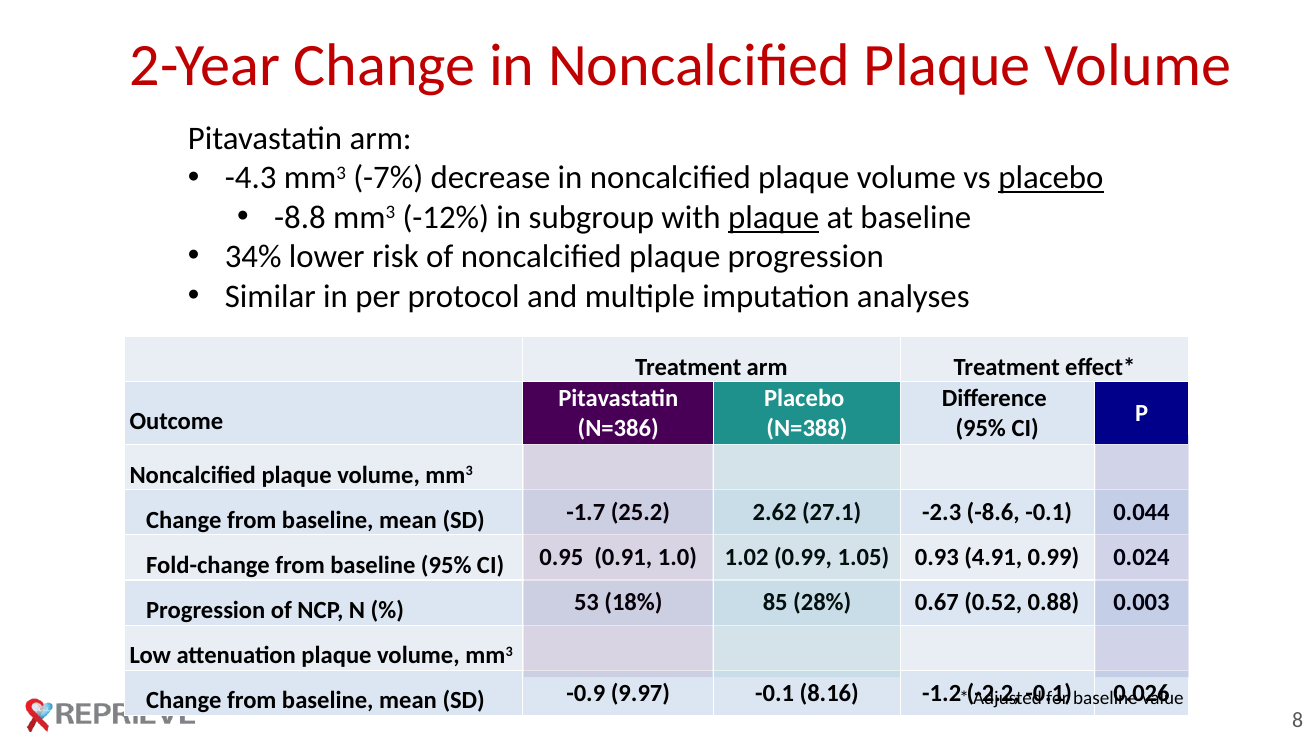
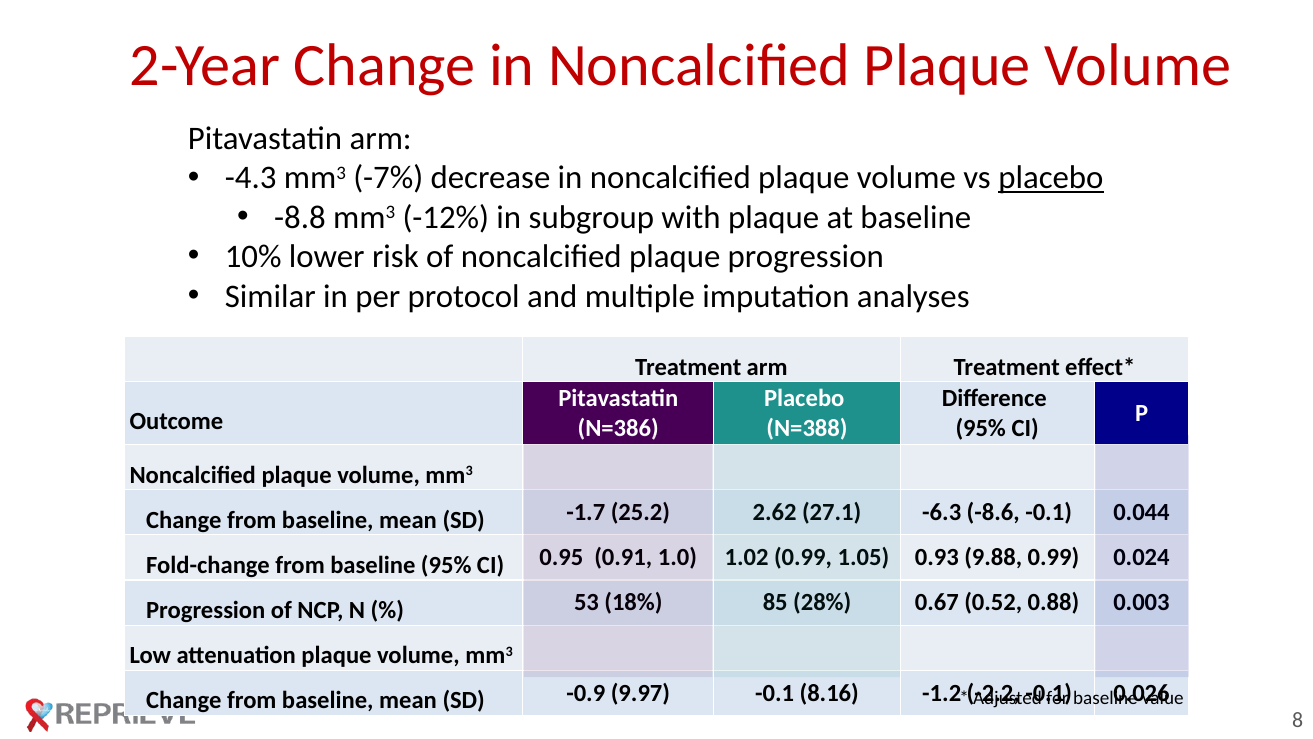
plaque underline: present -> none (774, 217)
34%: 34% -> 10% (253, 257)
-2.3: -2.3 -> -6.3 (942, 512)
4.91: 4.91 -> 9.88 (993, 557)
